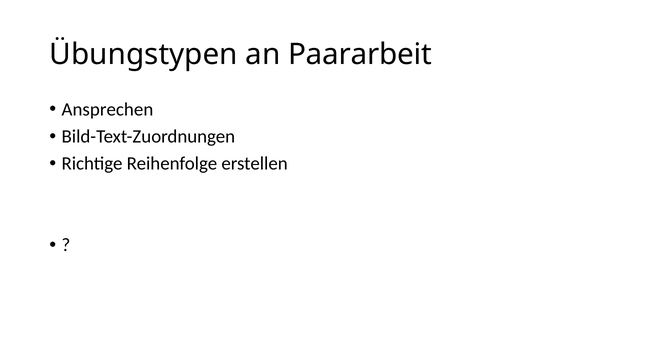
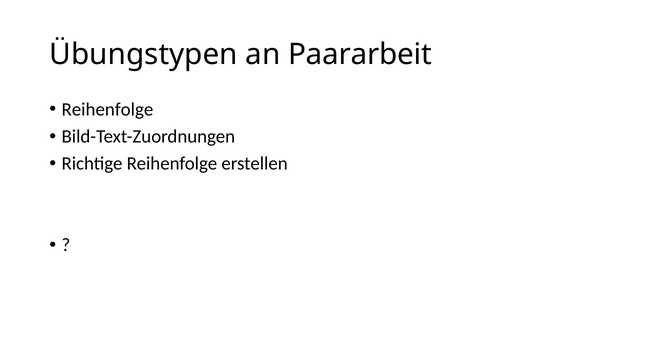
Ansprechen: Ansprechen -> Reihenfolge (107, 110)
